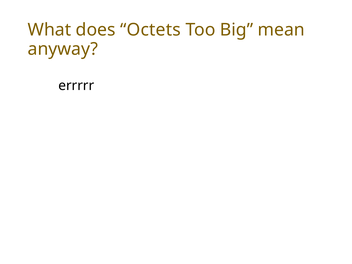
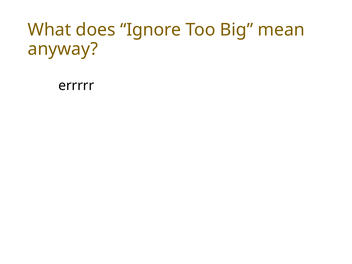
Octets: Octets -> Ignore (151, 30)
